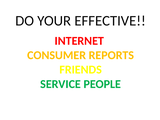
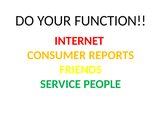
EFFECTIVE: EFFECTIVE -> FUNCTION (110, 21)
